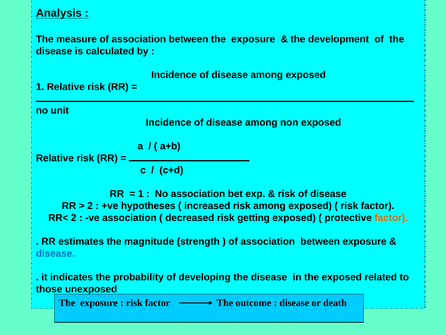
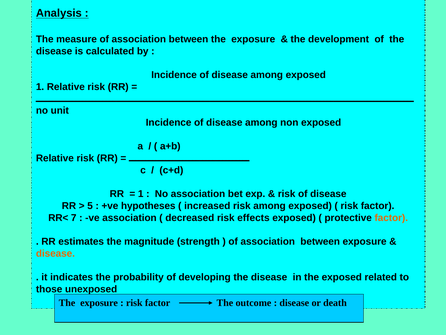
2: 2 -> 5 (90, 206)
RR< 2: 2 -> 7 (74, 217)
getting: getting -> effects (253, 217)
disease colour: blue -> orange (55, 253)
